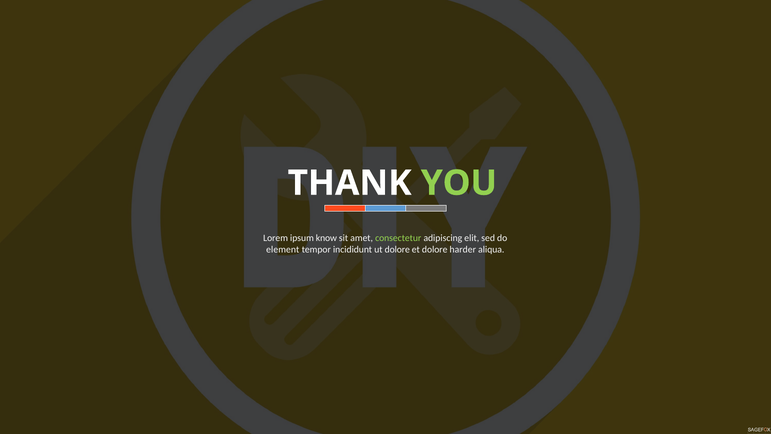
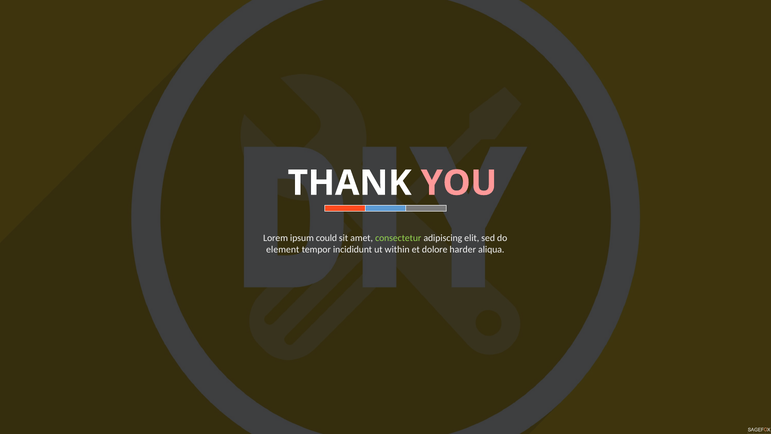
YOU colour: light green -> pink (459, 183)
know: know -> could (326, 238)
ut dolore: dolore -> within (397, 250)
